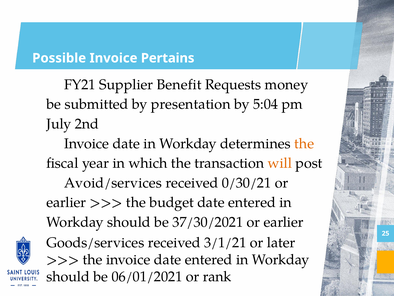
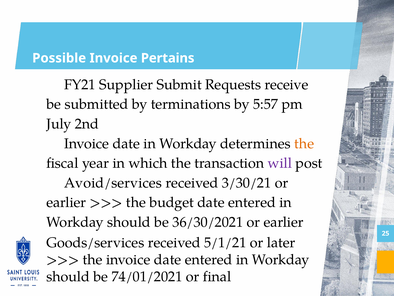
Benefit: Benefit -> Submit (179, 84)
money: money -> receive (287, 84)
presentation: presentation -> terminations (191, 104)
5:04: 5:04 -> 5:57 (266, 104)
will colour: orange -> purple (280, 163)
0/30/21: 0/30/21 -> 3/30/21 (247, 183)
37/30/2021: 37/30/2021 -> 36/30/2021 (208, 222)
3/1/21: 3/1/21 -> 5/1/21 (225, 242)
06/01/2021: 06/01/2021 -> 74/01/2021 (147, 276)
rank: rank -> final (217, 276)
